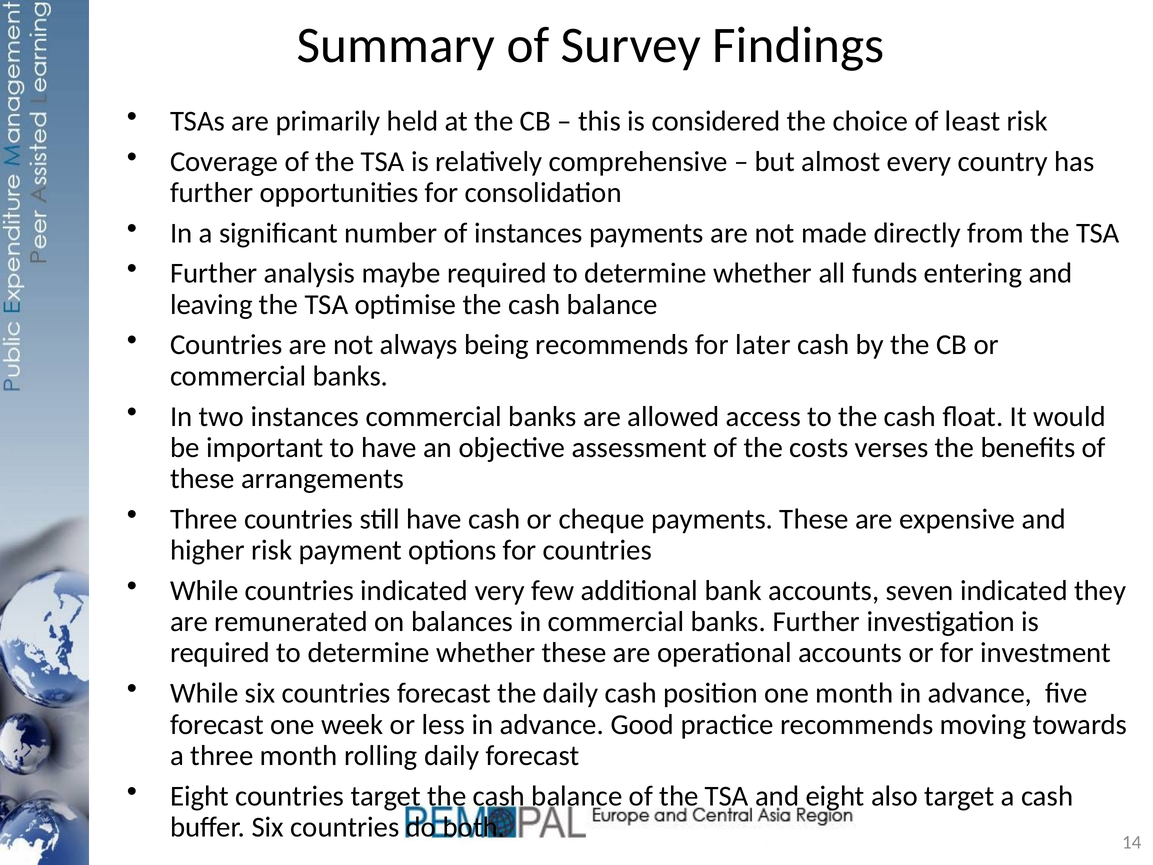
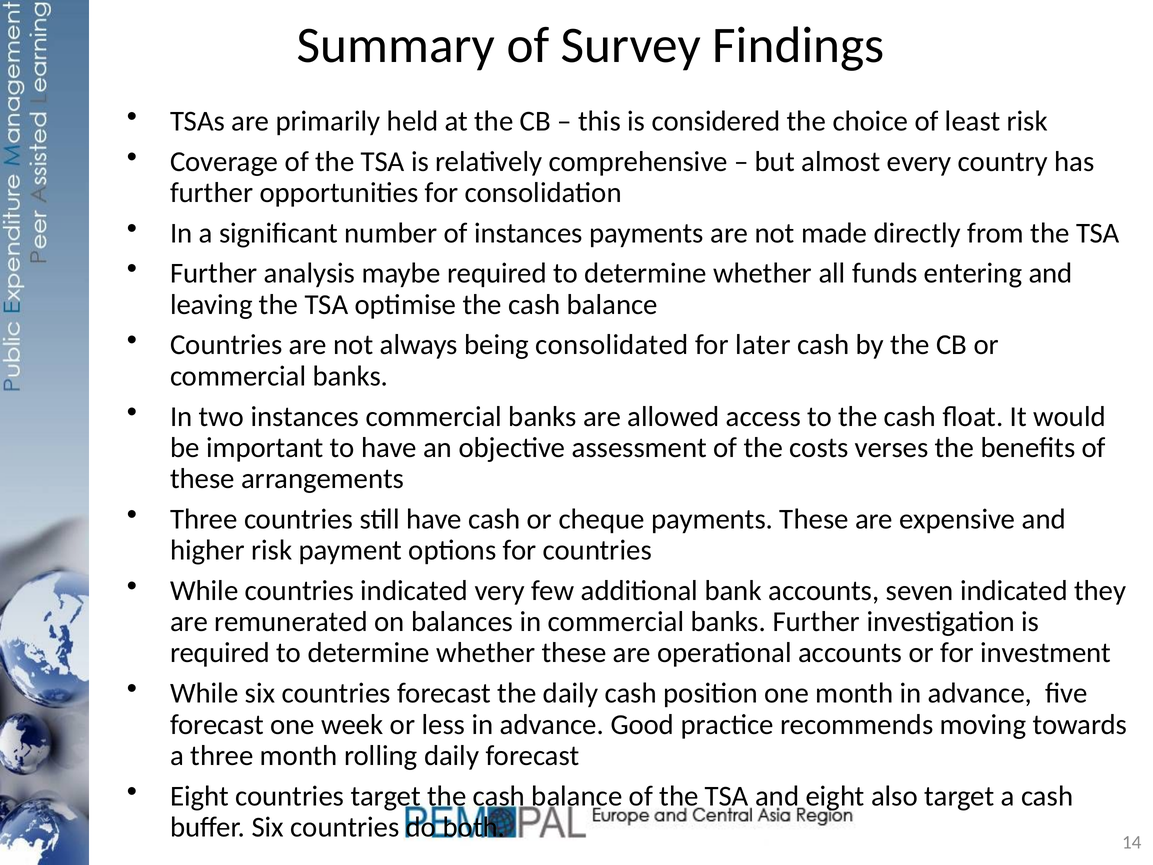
being recommends: recommends -> consolidated (612, 345)
